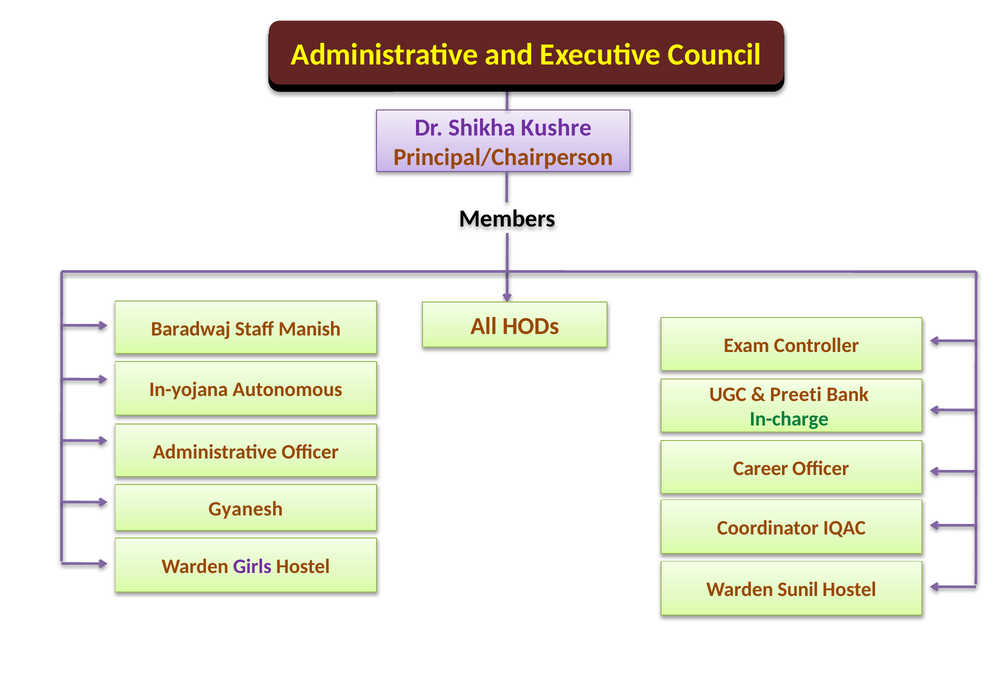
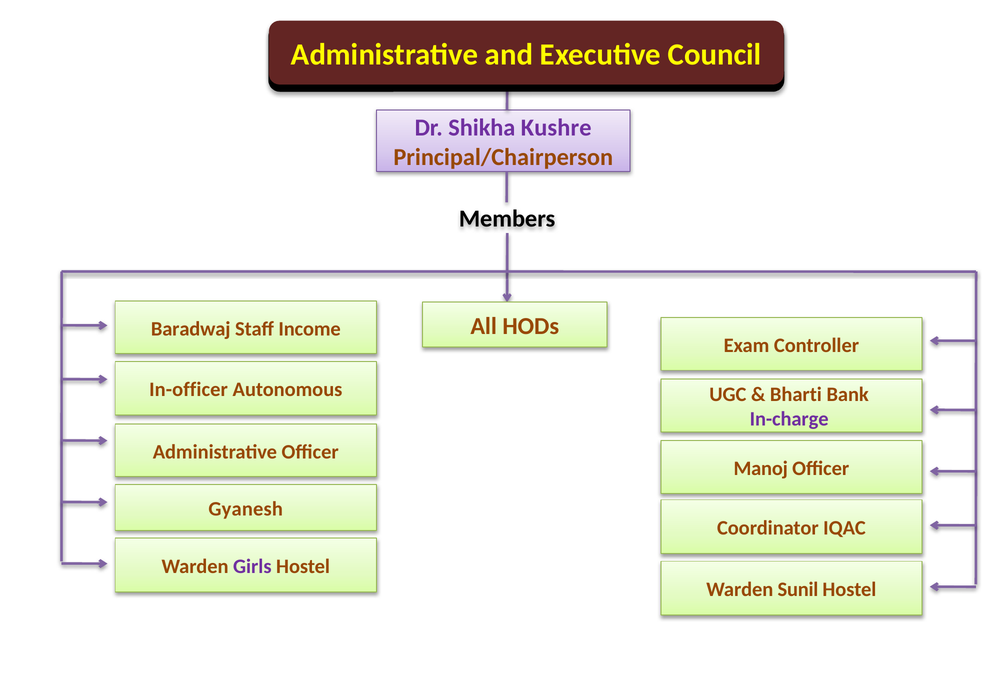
Manish: Manish -> Income (310, 329)
In-yojana: In-yojana -> In-officer (189, 389)
Preeti: Preeti -> Bharti (796, 394)
In-charge colour: green -> purple (789, 419)
Career: Career -> Manoj (761, 468)
